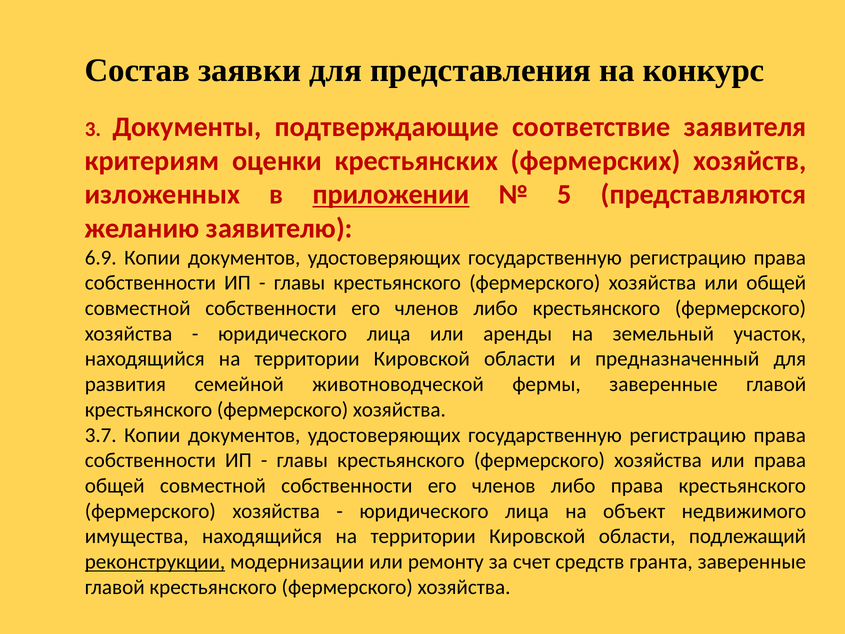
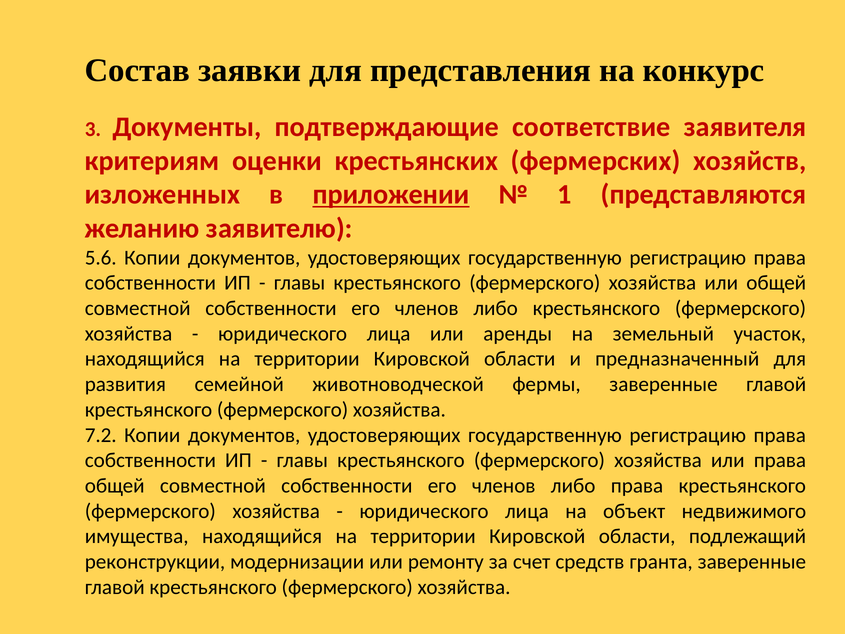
5: 5 -> 1 (564, 195)
6.9: 6.9 -> 5.6 (101, 257)
3.7: 3.7 -> 7.2 (101, 435)
реконструкции underline: present -> none (155, 562)
